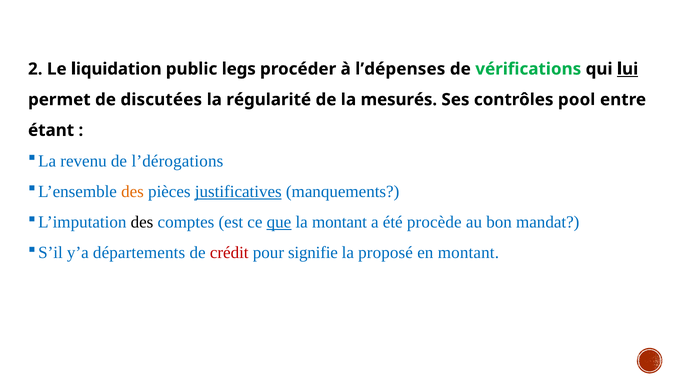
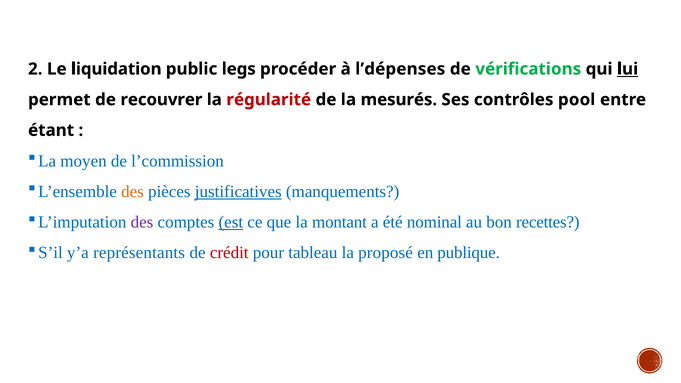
discutées: discutées -> recouvrer (161, 100)
régularité colour: black -> red (269, 100)
revenu: revenu -> moyen (84, 161)
l’dérogations: l’dérogations -> l’commission (178, 161)
des colour: black -> purple (142, 222)
est underline: none -> present (231, 222)
que underline: present -> none (279, 222)
procède: procède -> nominal (434, 222)
mandat: mandat -> recettes (548, 222)
départements: départements -> représentants (139, 253)
signifie: signifie -> tableau (313, 253)
en montant: montant -> publique (469, 253)
